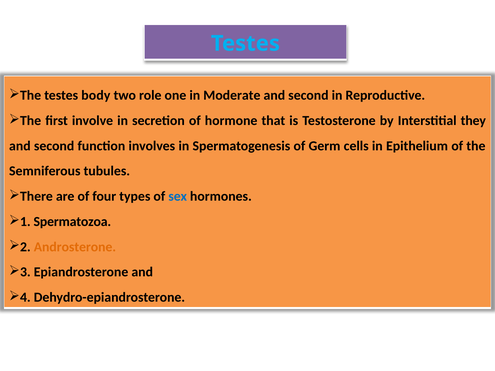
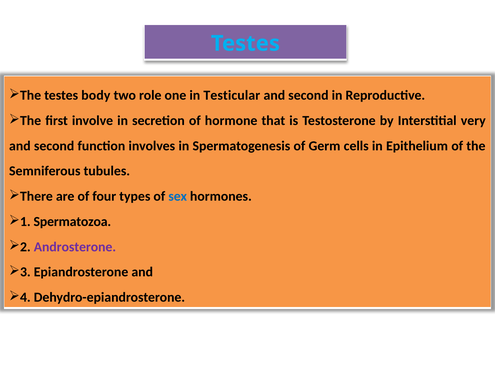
Moderate: Moderate -> Testicular (232, 95)
they: they -> very (473, 121)
Androsterone colour: orange -> purple (75, 247)
